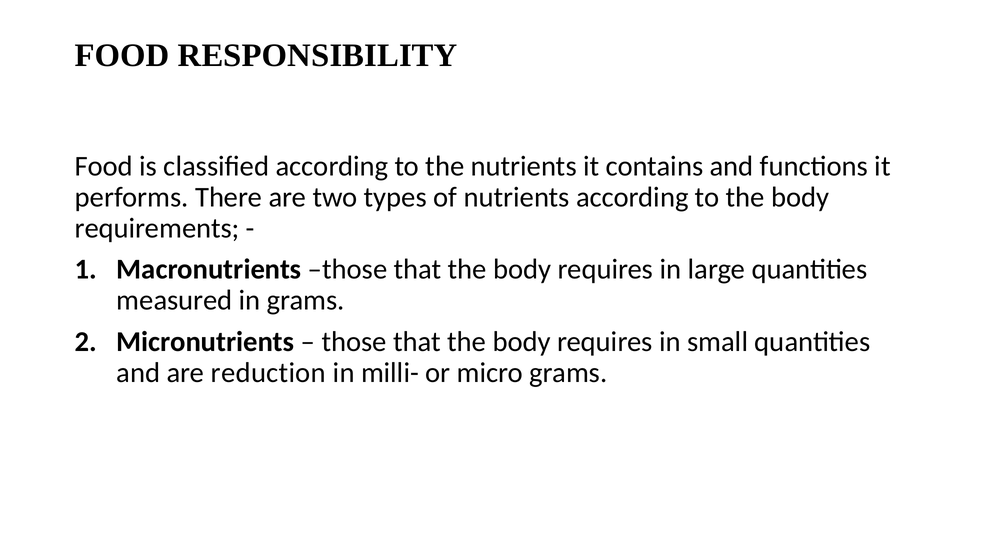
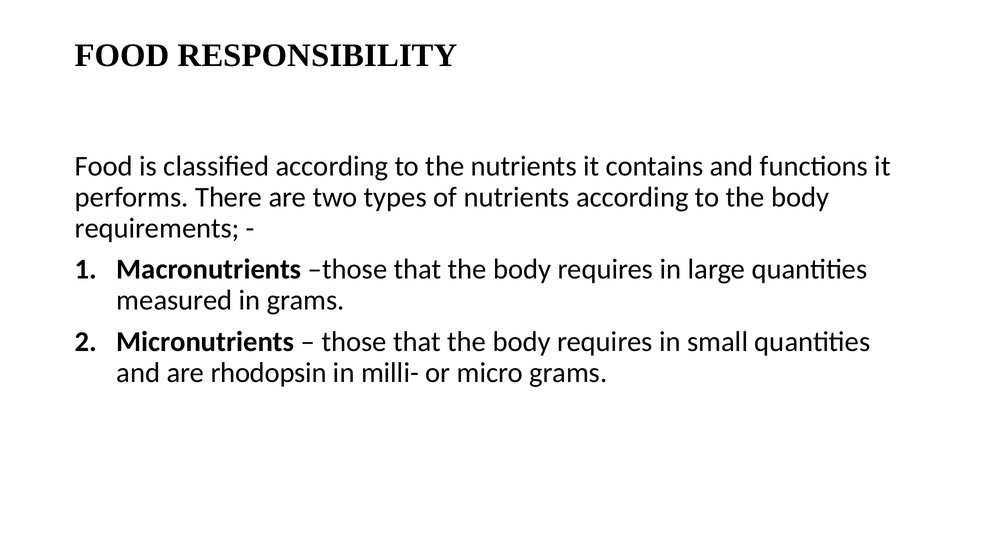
reduction: reduction -> rhodopsin (269, 373)
